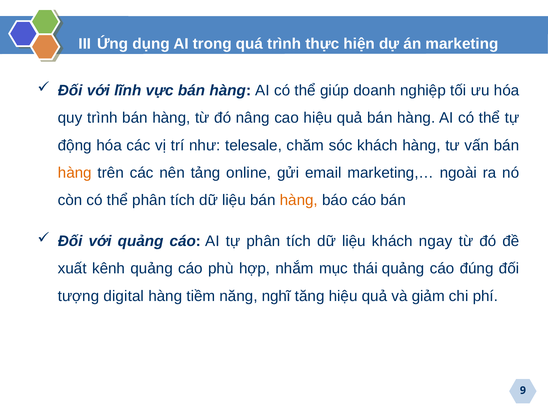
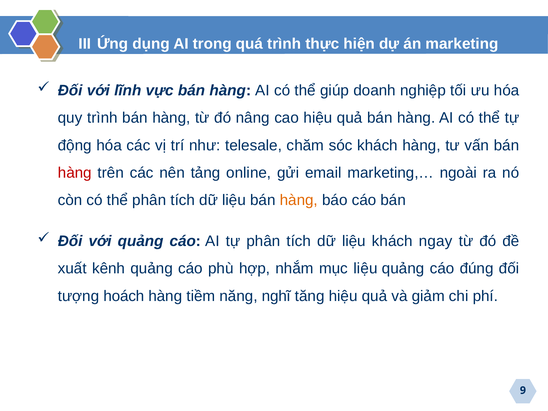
hàng colour: orange -> red (75, 173)
mục thái: thái -> liệu (365, 269)
digital: digital -> hoách (124, 296)
